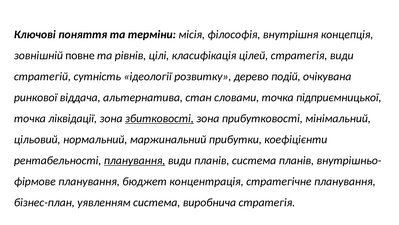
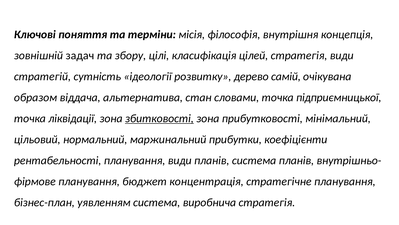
повне: повне -> задач (80, 55)
рівнів: рівнів -> збору (130, 55)
подій: подій -> самій (286, 76)
ринкової: ринкової -> образом (36, 97)
планування underline: present -> none (135, 160)
